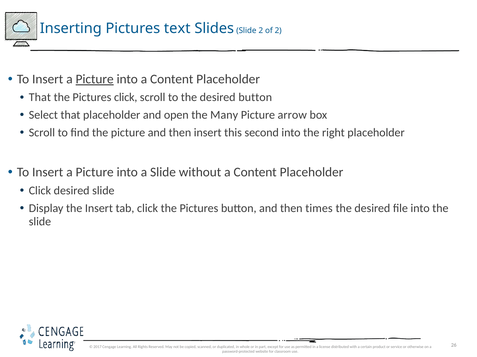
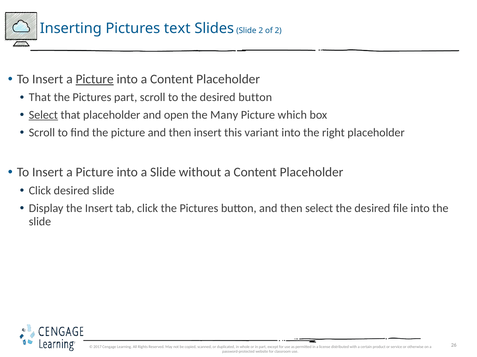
Pictures click: click -> part (126, 98)
Select underline: none -> present (43, 115)
arrow: arrow -> which (292, 115)
second: second -> variant (262, 133)
then times: times -> select (319, 209)
